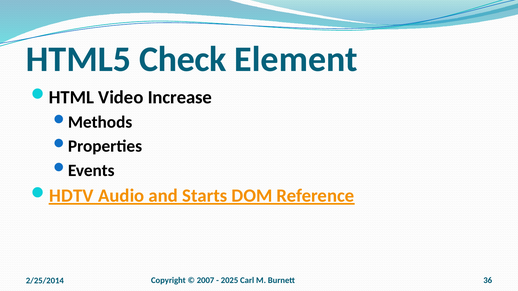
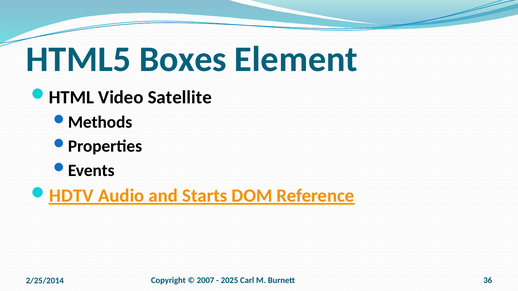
Check: Check -> Boxes (183, 59)
Increase: Increase -> Satellite (180, 97)
